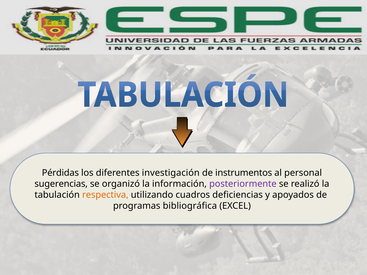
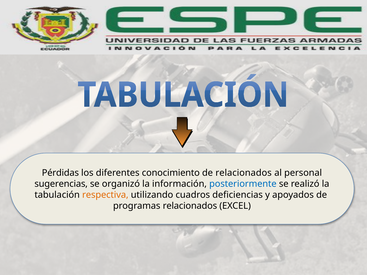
investigación: investigación -> conocimiento (171, 173)
de instrumentos: instrumentos -> relacionados (244, 173)
posteriormente colour: purple -> blue (243, 184)
programas bibliográfica: bibliográfica -> relacionados (190, 206)
